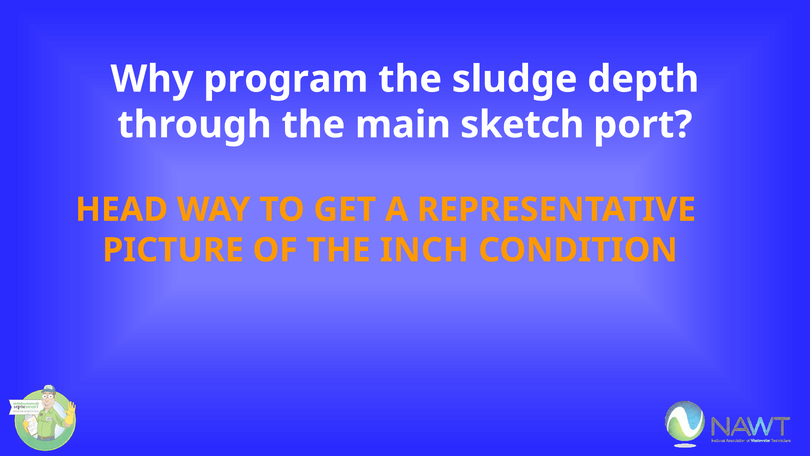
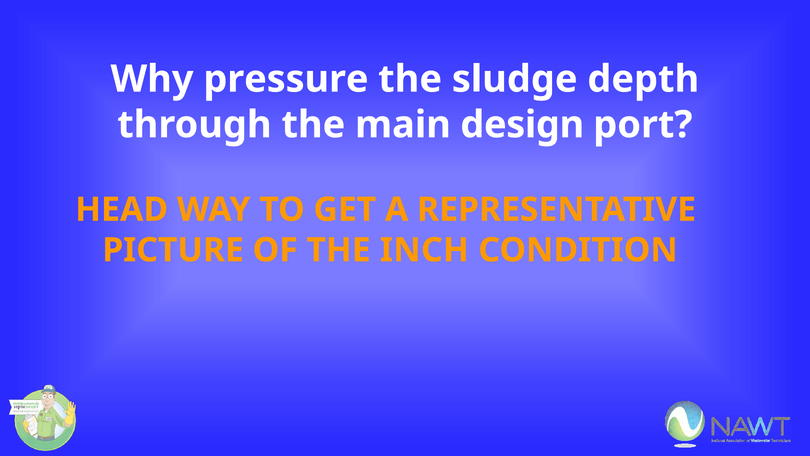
program: program -> pressure (286, 79)
sketch: sketch -> design (522, 125)
